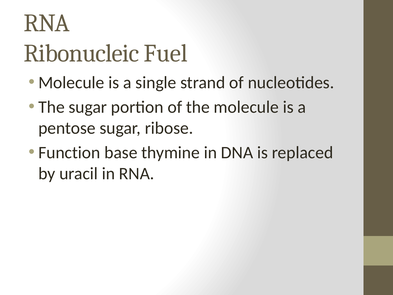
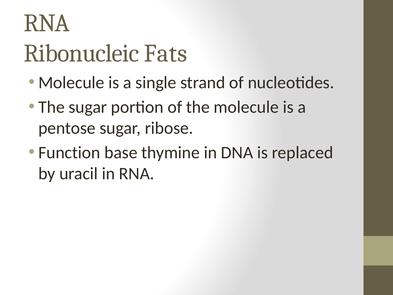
Fuel: Fuel -> Fats (165, 53)
